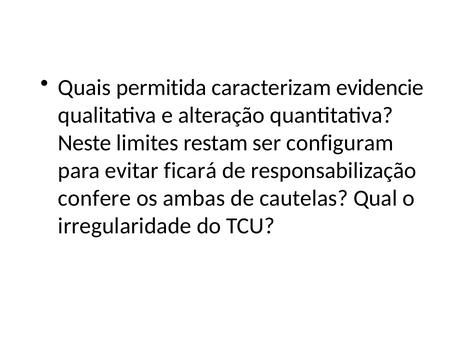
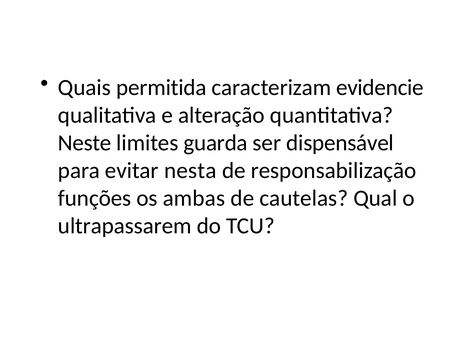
restam: restam -> guarda (216, 143)
configuram: configuram -> dispensável (340, 143)
ficará: ficará -> nesta (190, 171)
confere: confere -> funções (95, 198)
irregularidade: irregularidade -> ultrapassarem (125, 226)
